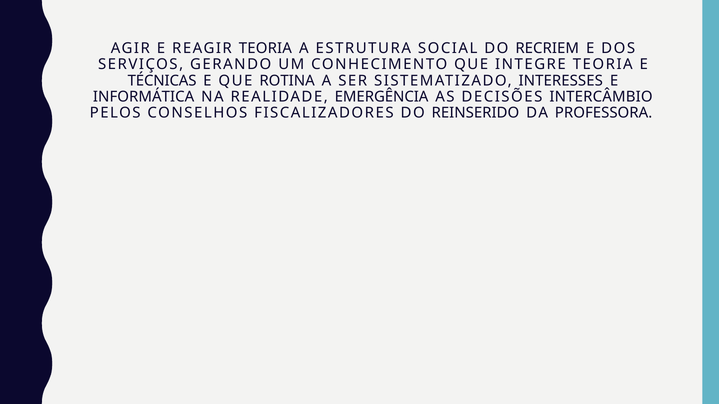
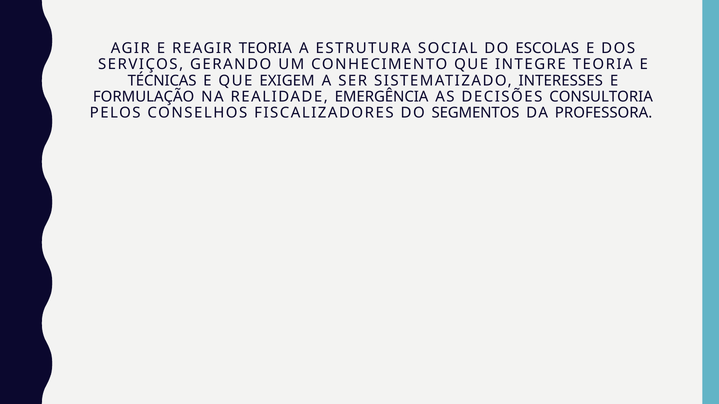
RECRIEM: RECRIEM -> ESCOLAS (547, 48)
ROTINA: ROTINA -> EXIGEM (287, 81)
INFORMÁTICA: INFORMÁTICA -> FORMULAÇÃO (144, 97)
INTERCÂMBIO: INTERCÂMBIO -> CONSULTORIA (601, 97)
REINSERIDO: REINSERIDO -> SEGMENTOS (475, 113)
